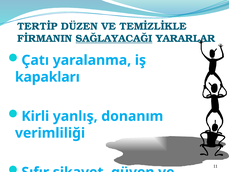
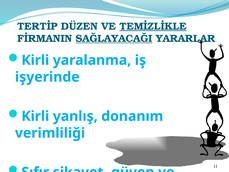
TEMİZLİKLE underline: none -> present (153, 26)
Çatı: Çatı -> Kirli (35, 60)
kapakları: kapakları -> işyerinde (47, 77)
